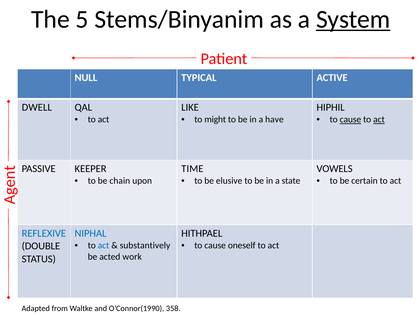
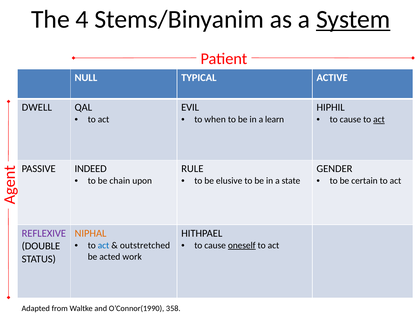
5: 5 -> 4 (82, 19)
LIKE: LIKE -> EVIL (190, 107)
might: might -> when (215, 120)
have: have -> learn (275, 120)
cause underline: present -> none (350, 120)
KEEPER: KEEPER -> INDEED (91, 169)
TIME: TIME -> RULE (192, 169)
VOWELS: VOWELS -> GENDER (334, 169)
REFLEXIVE colour: blue -> purple (44, 233)
NIPHAL colour: blue -> orange (91, 233)
substantively: substantively -> outstretched (145, 245)
oneself underline: none -> present (242, 245)
